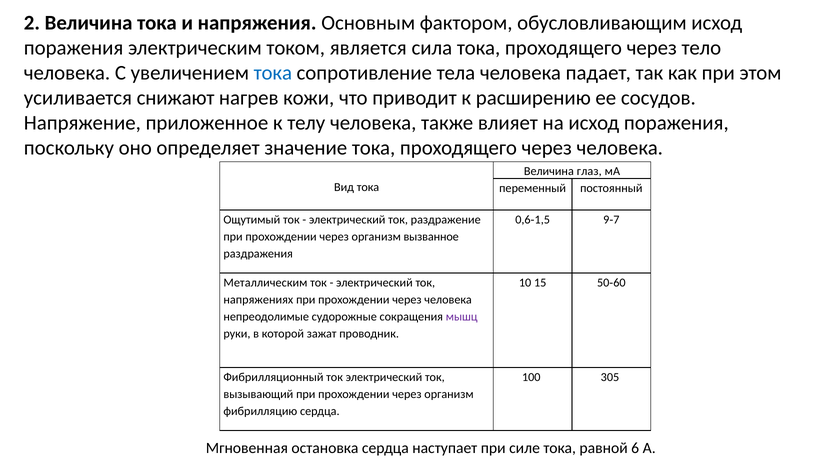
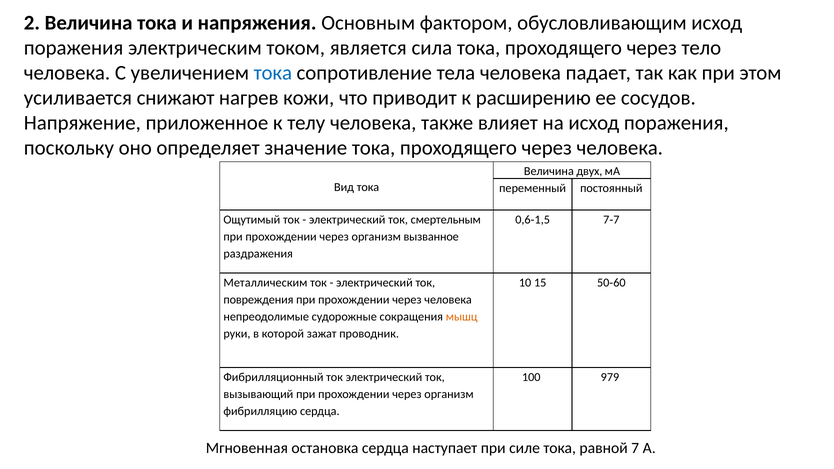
глаз: глаз -> двух (589, 172)
раздражение: раздражение -> смертельным (446, 220)
9: 9 -> 7 (606, 220)
напряжениях: напряжениях -> повреждения (258, 300)
мышц colour: purple -> orange (462, 317)
305: 305 -> 979 (610, 377)
равной 6: 6 -> 7 (635, 448)
